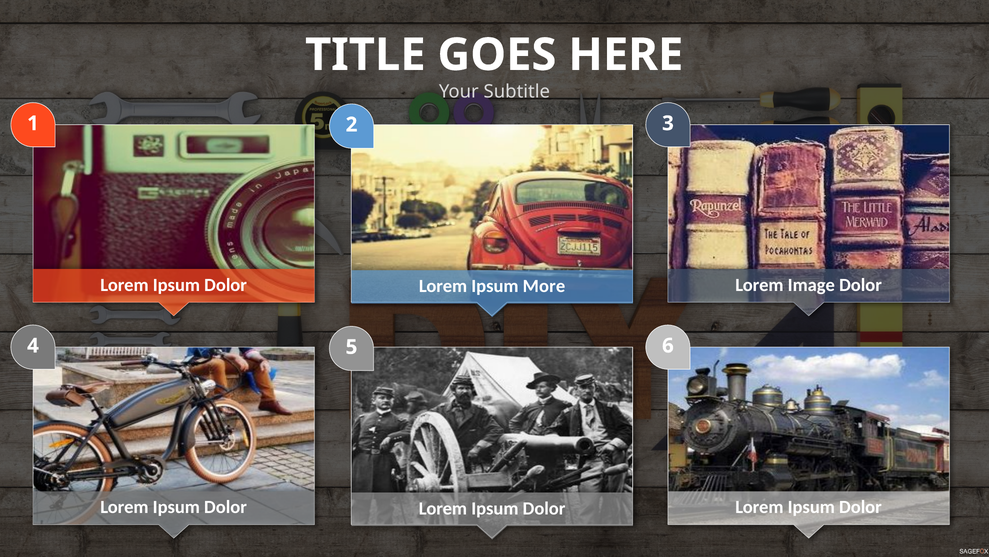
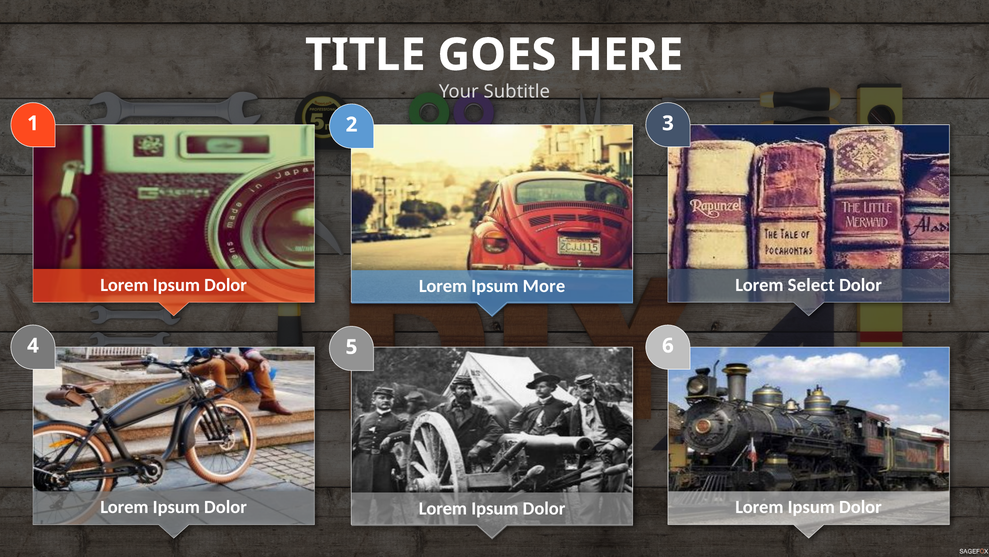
Image: Image -> Select (811, 285)
